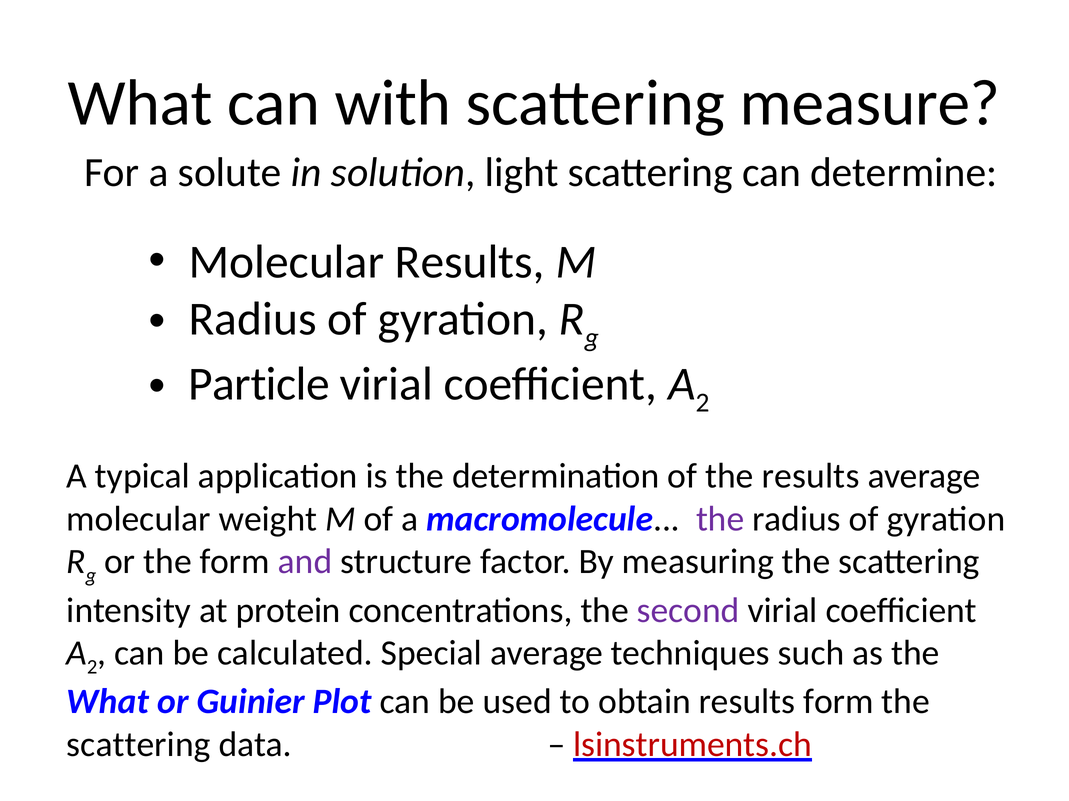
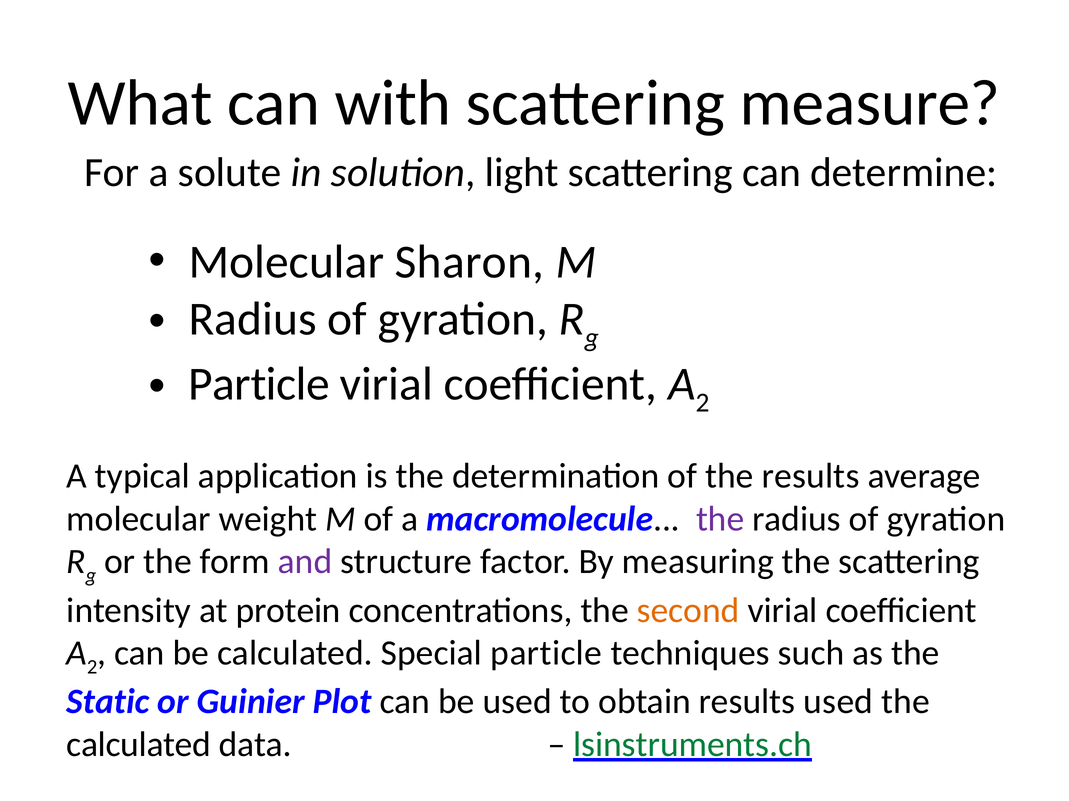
Molecular Results: Results -> Sharon (470, 263)
second colour: purple -> orange (688, 611)
Special average: average -> particle (546, 654)
What: What -> Static (108, 702)
results form: form -> used (838, 702)
scattering: scattering -> calculated (139, 745)
lsinstruments.ch colour: red -> green (692, 745)
